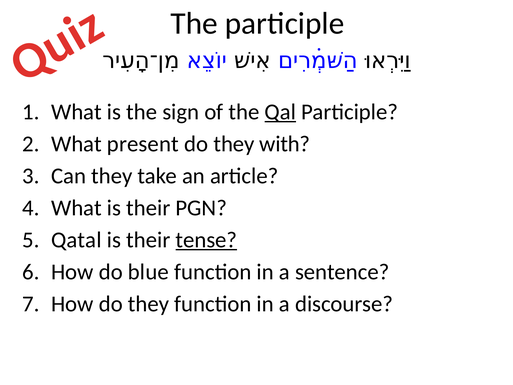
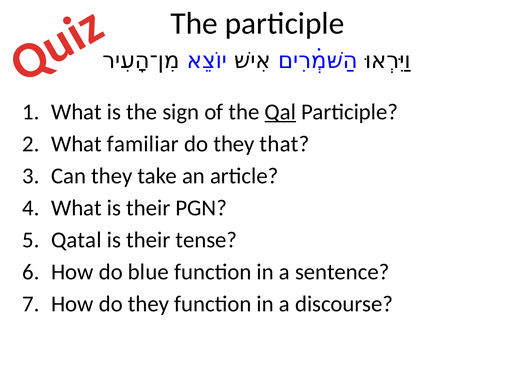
present: present -> familiar (143, 144)
with: with -> that (284, 144)
tense underline: present -> none (206, 240)
